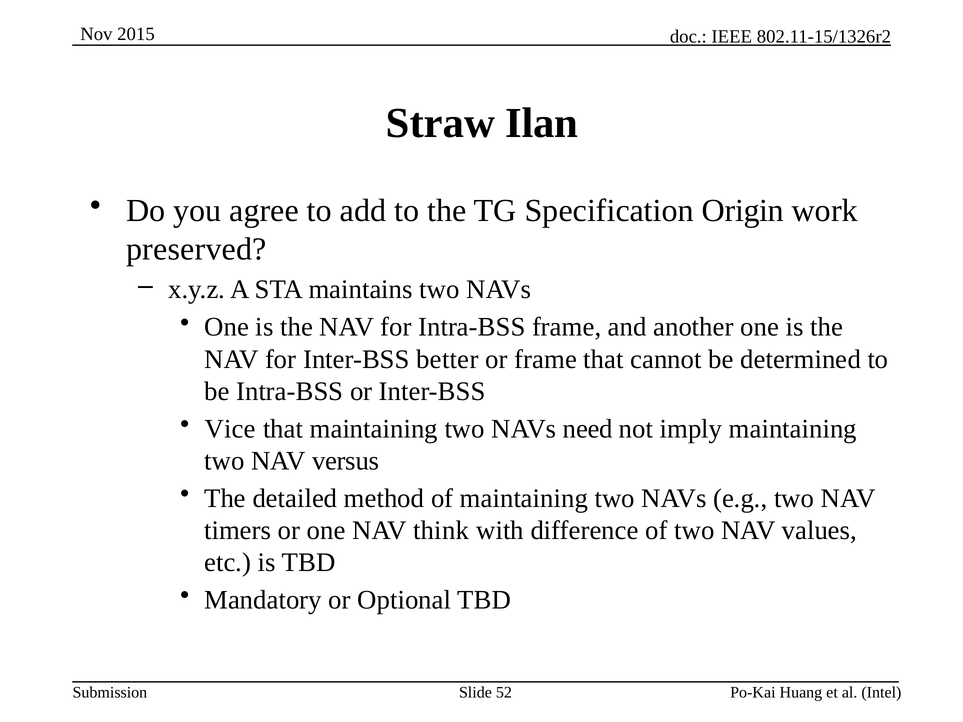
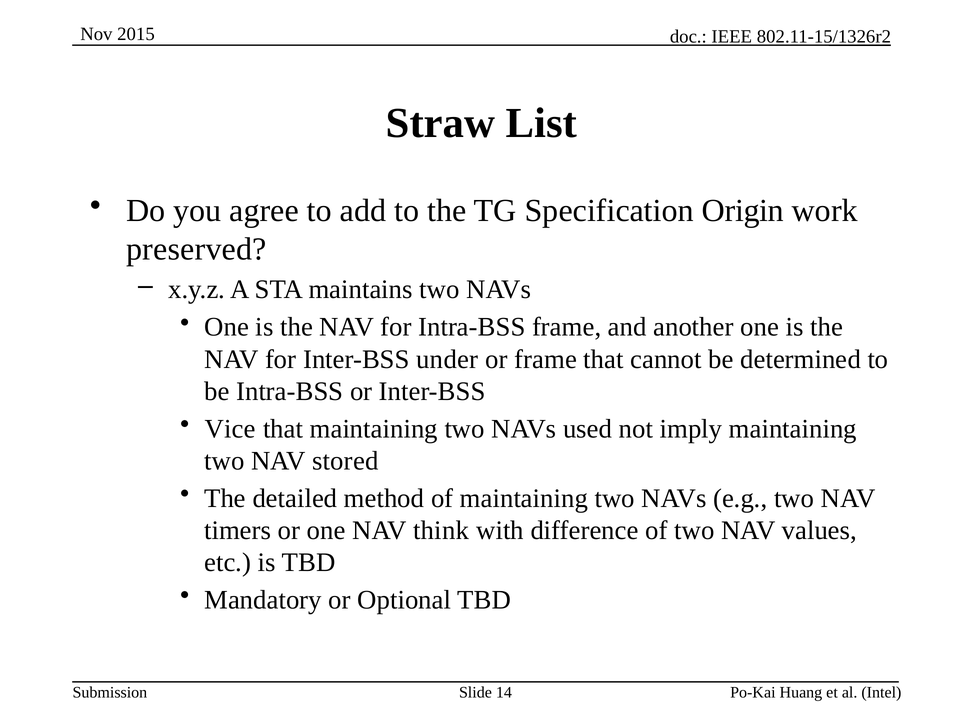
Ilan: Ilan -> List (541, 123)
better: better -> under (447, 359)
need: need -> used (588, 429)
versus: versus -> stored (345, 461)
52: 52 -> 14 (504, 693)
